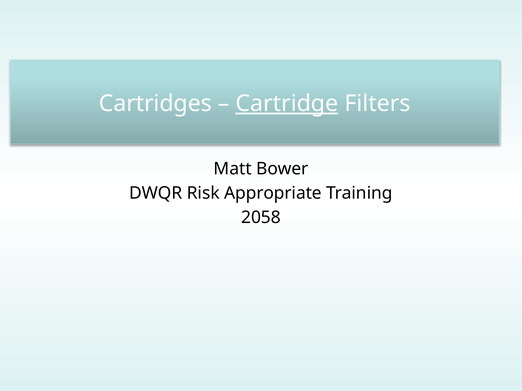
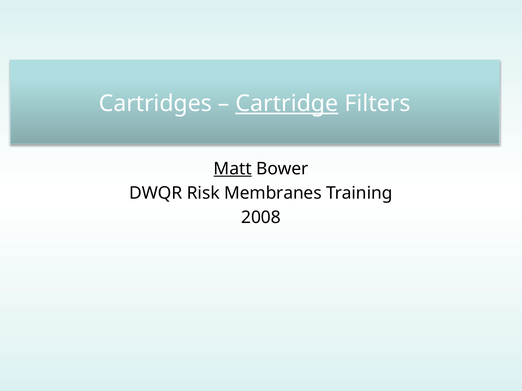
Matt underline: none -> present (233, 169)
Appropriate: Appropriate -> Membranes (273, 193)
2058: 2058 -> 2008 (261, 218)
